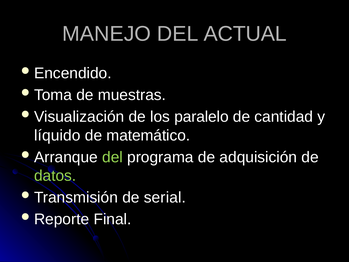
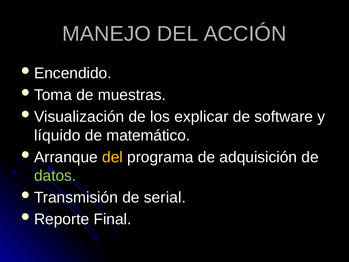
ACTUAL: ACTUAL -> ACCIÓN (245, 34)
paralelo: paralelo -> explicar (201, 117)
cantidad: cantidad -> software (284, 117)
del colour: light green -> yellow (113, 157)
